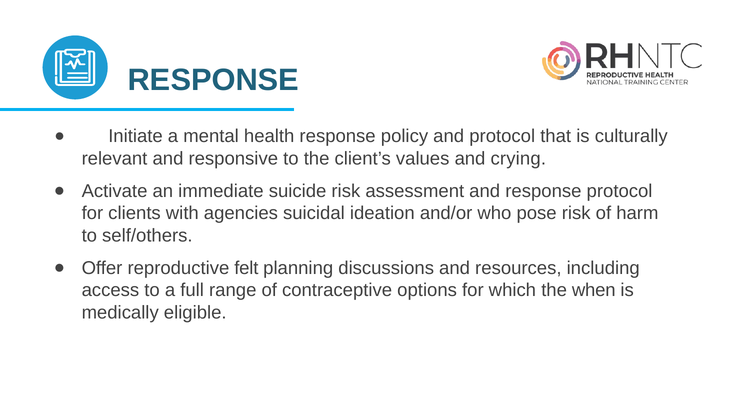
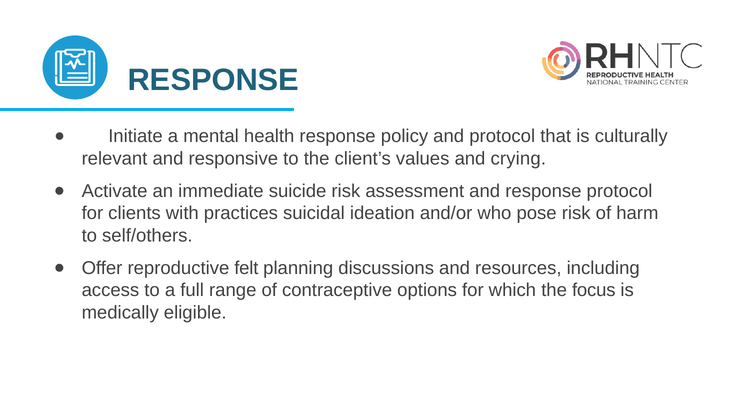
agencies: agencies -> practices (241, 213)
when: when -> focus (594, 290)
